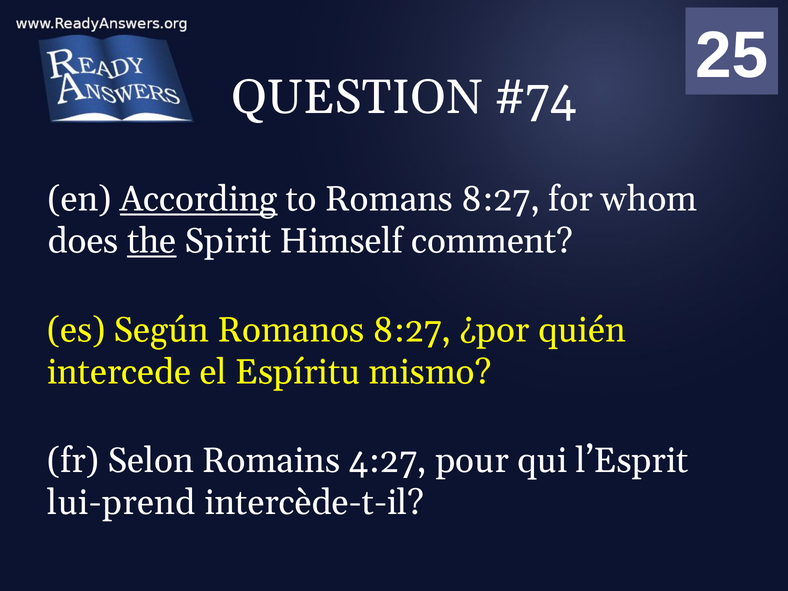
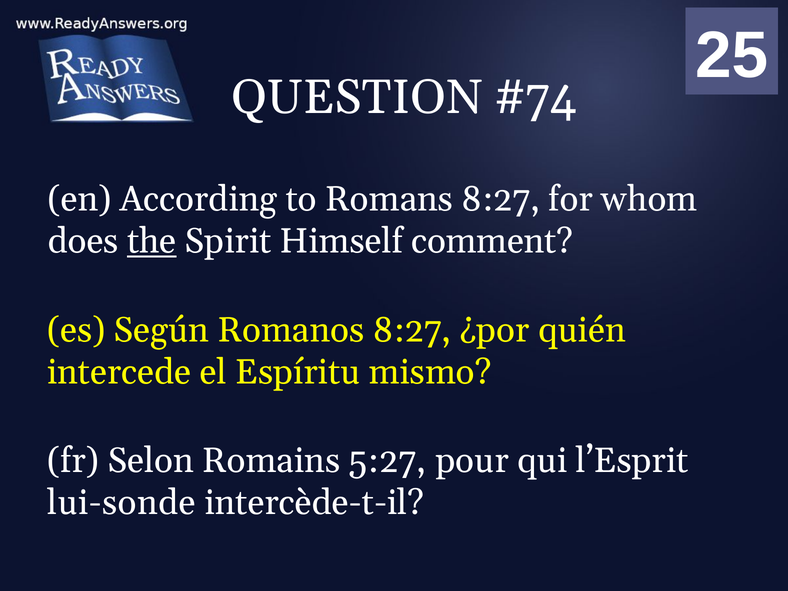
According underline: present -> none (199, 199)
4:27: 4:27 -> 5:27 (388, 461)
lui-prend: lui-prend -> lui-sonde (121, 503)
